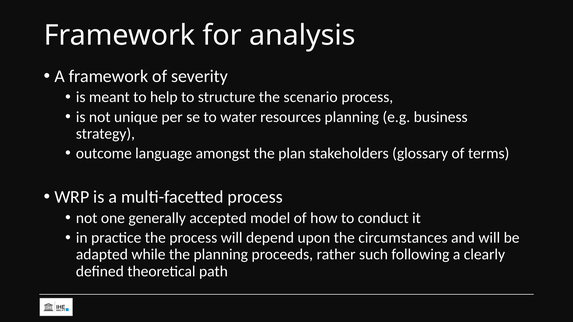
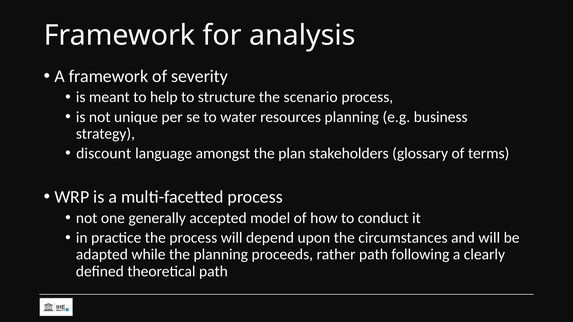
outcome: outcome -> discount (104, 154)
rather such: such -> path (373, 255)
